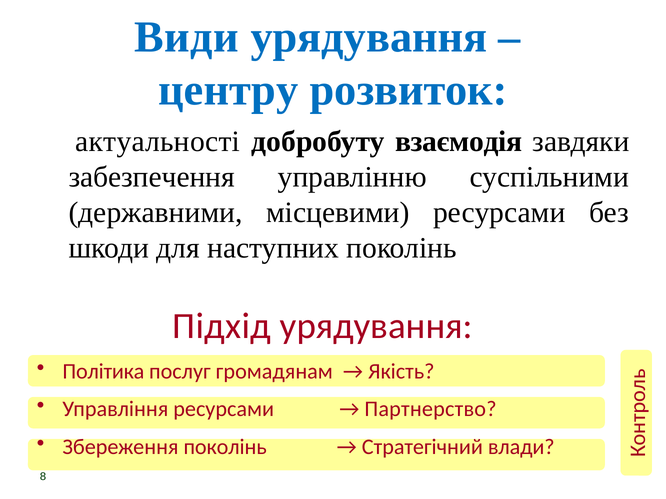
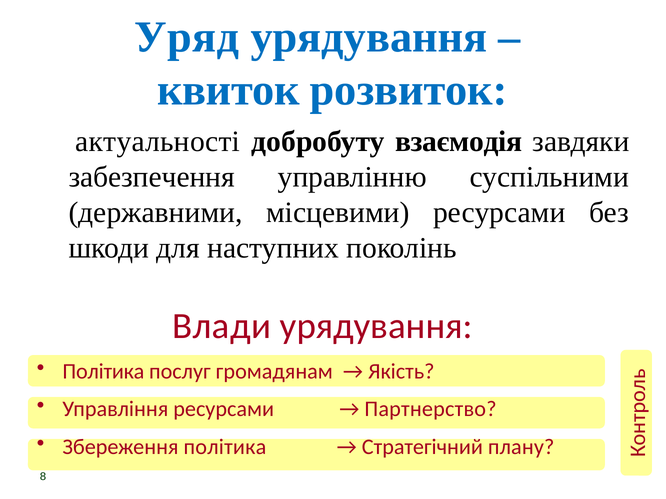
Види: Види -> Уряд (187, 37)
центру: центру -> квиток (229, 90)
Підхід: Підхід -> Влади (222, 326)
Збереження поколінь: поколінь -> політика (225, 447)
влади: влади -> плану (521, 447)
